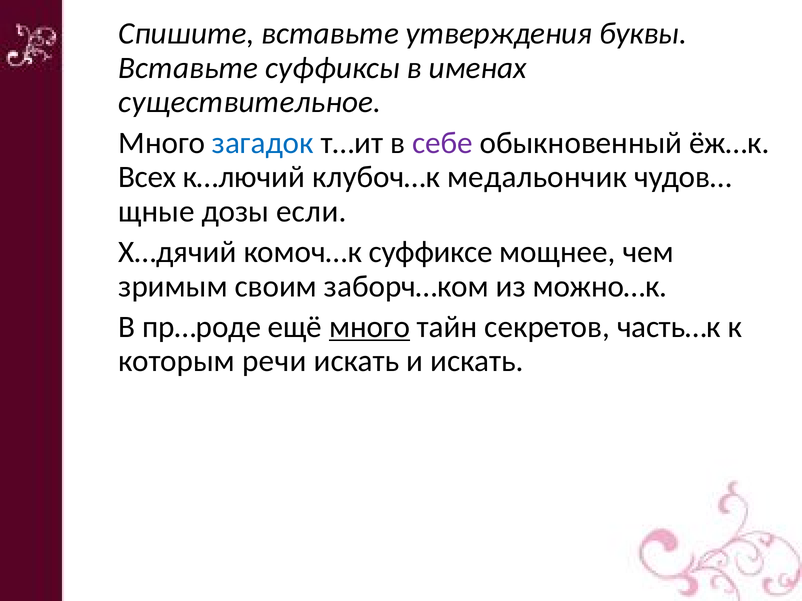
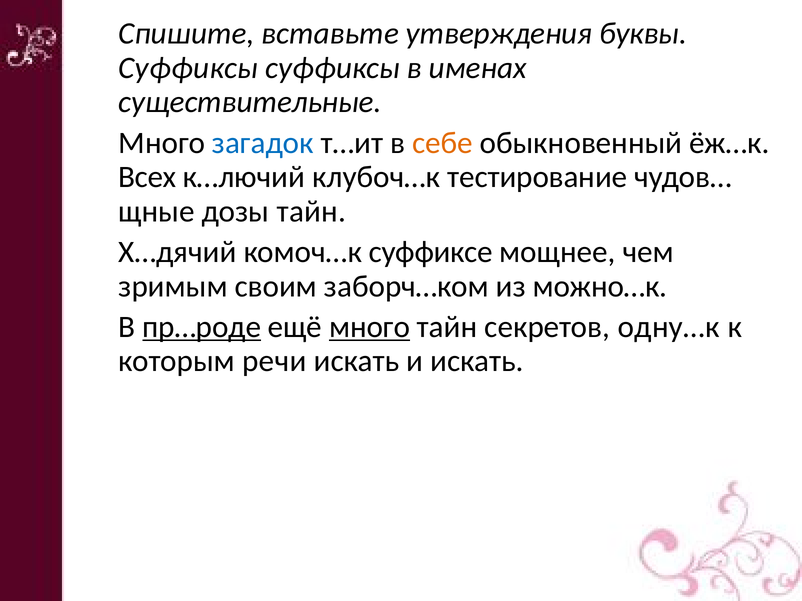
Вставьте: Вставьте -> Суффиксы (188, 68)
существительное: существительное -> существительные (250, 102)
себе colour: purple -> orange (442, 143)
медальончик: медальончик -> тестирование (537, 177)
дозы если: если -> тайн (311, 211)
пр…роде underline: none -> present (202, 327)
часть…к: часть…к -> одну…к (669, 327)
